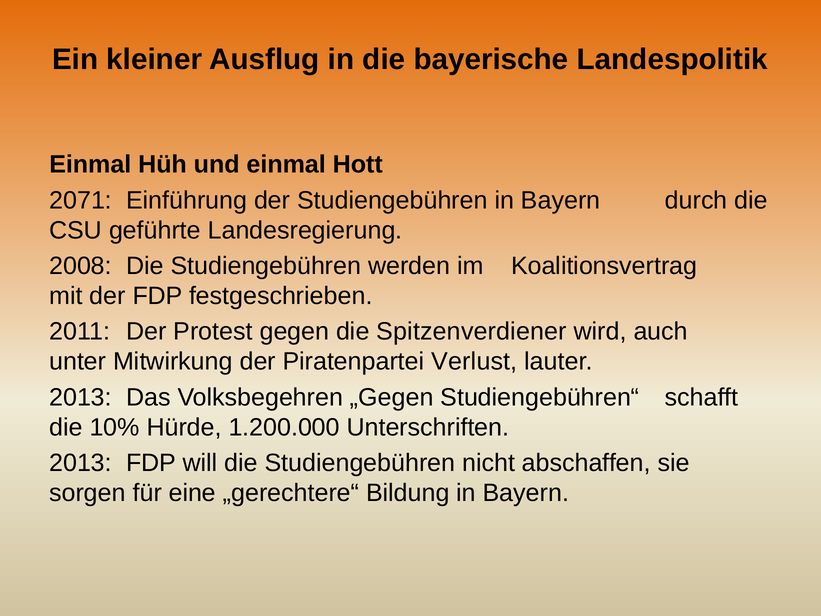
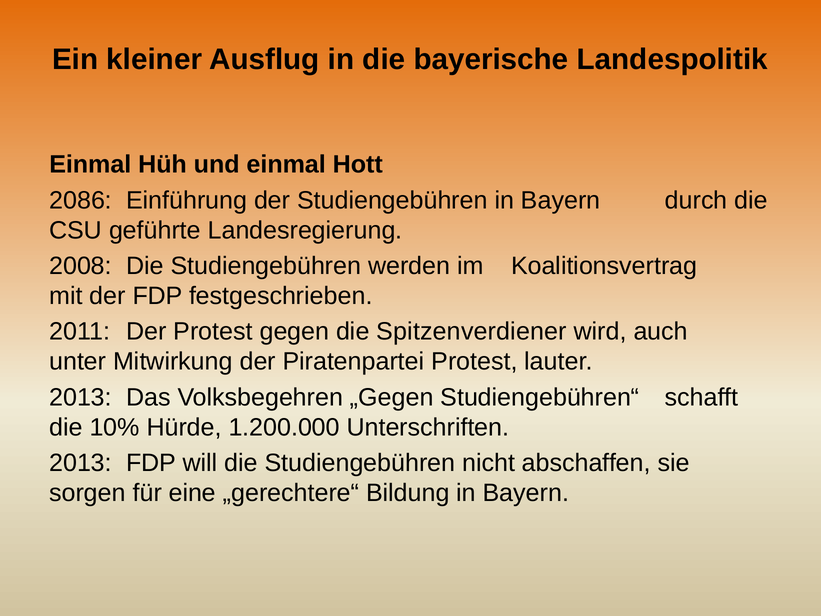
2071: 2071 -> 2086 (81, 200)
Piratenpartei Verlust: Verlust -> Protest (474, 362)
